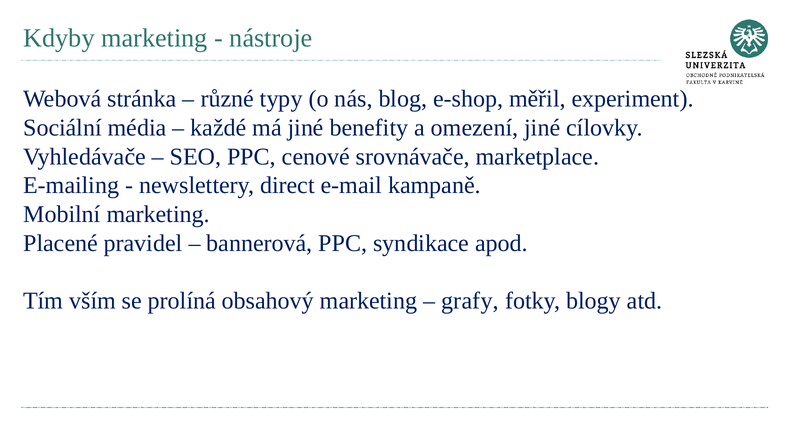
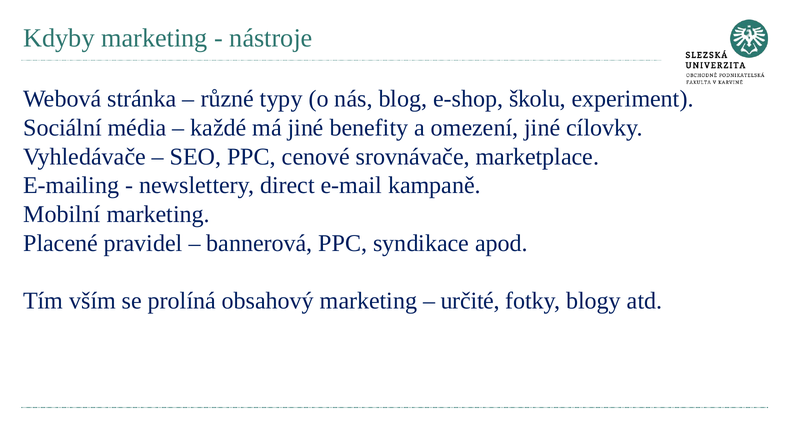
měřil: měřil -> školu (538, 99)
grafy: grafy -> určité (470, 301)
